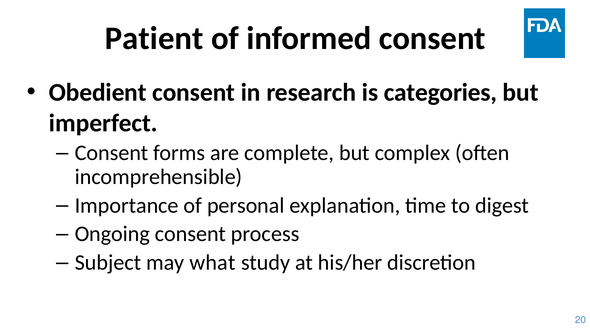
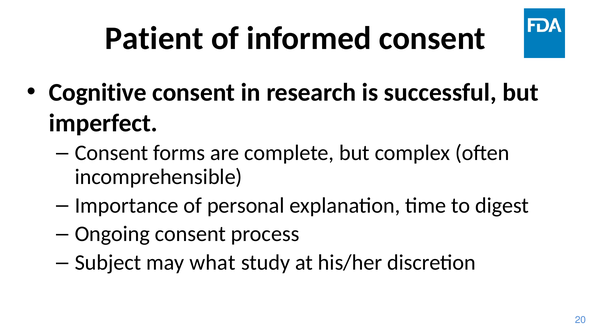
Obedient: Obedient -> Cognitive (98, 92)
categories: categories -> successful (440, 92)
